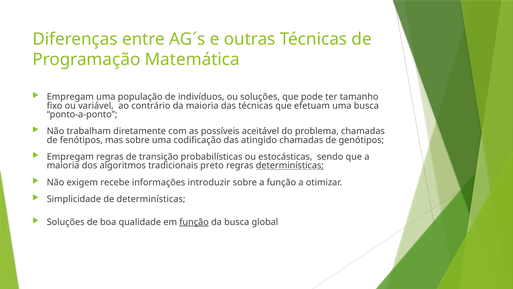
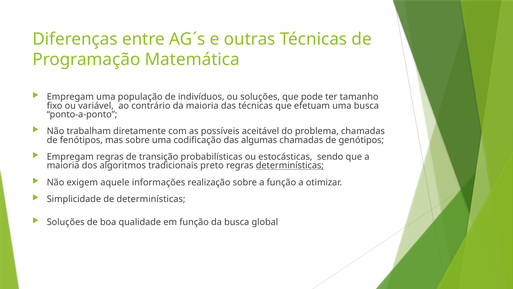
atingido: atingido -> algumas (259, 140)
recebe: recebe -> aquele (115, 182)
introduzir: introduzir -> realização (209, 182)
função underline: present -> none (194, 222)
